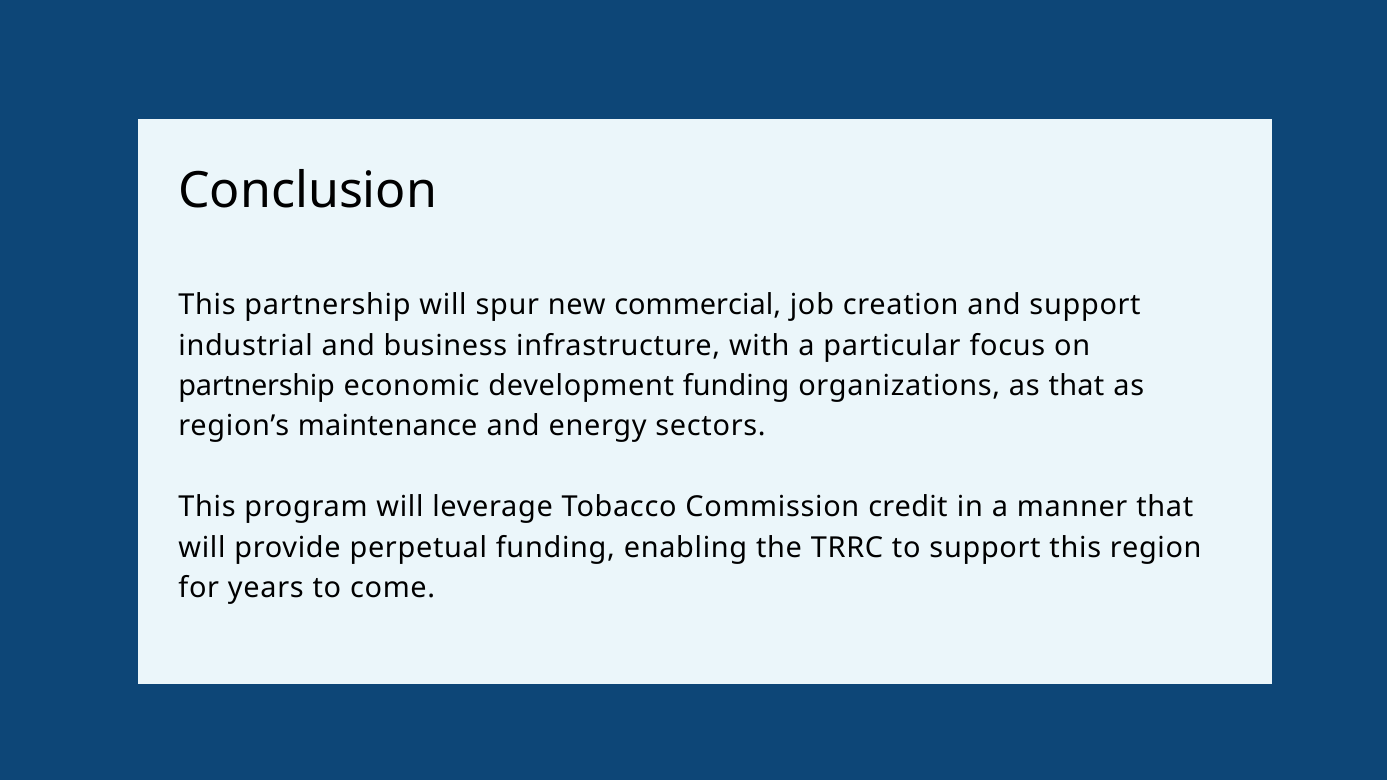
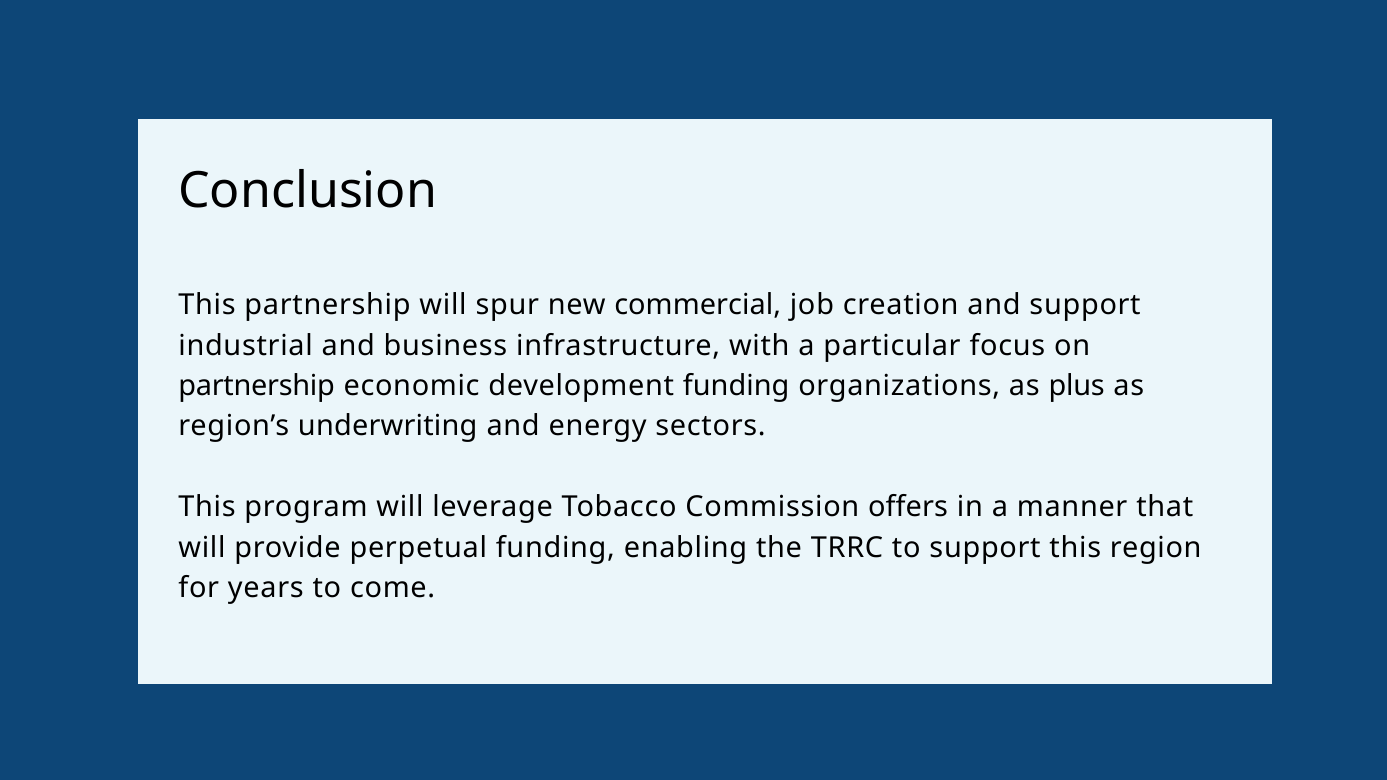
as that: that -> plus (1077, 386)
maintenance: maintenance -> underwriting (388, 427)
credit: credit -> offers (908, 507)
